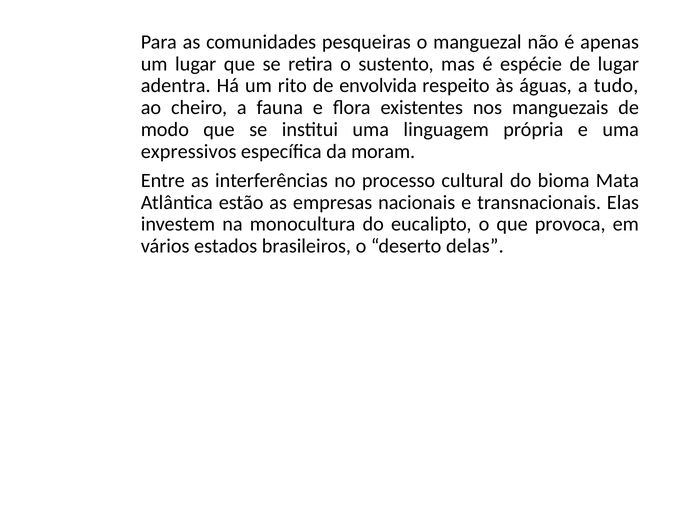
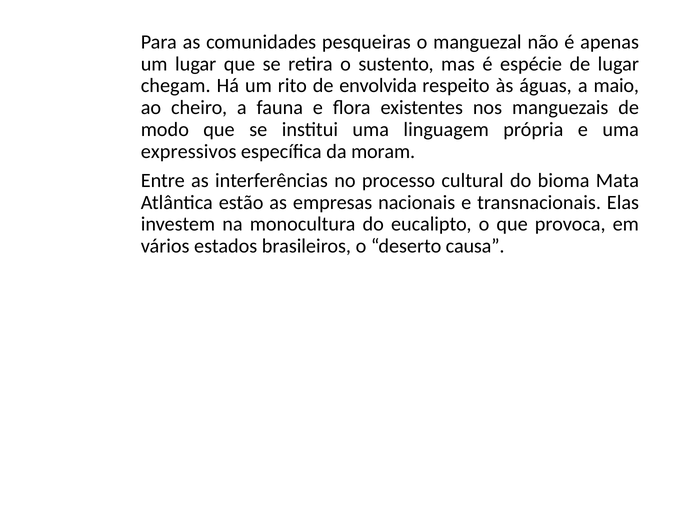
adentra: adentra -> chegam (176, 86)
tudo: tudo -> maio (616, 86)
delas: delas -> causa (475, 246)
